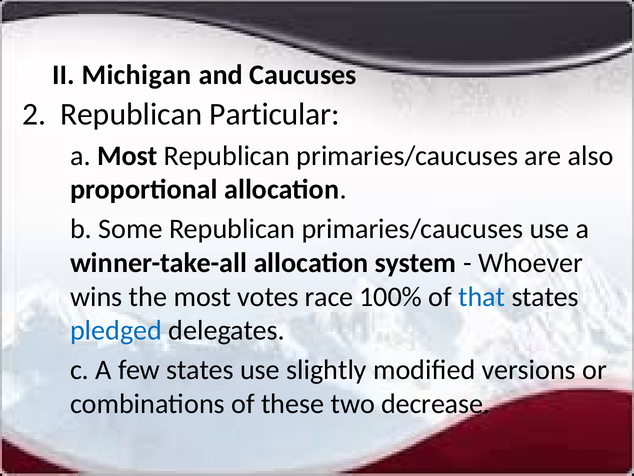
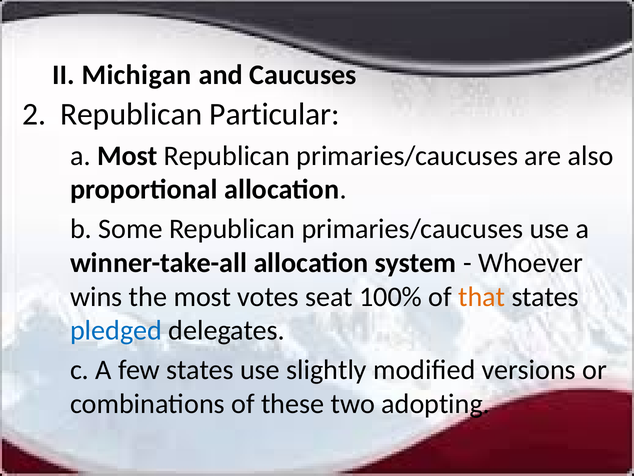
race: race -> seat (329, 296)
that colour: blue -> orange (482, 296)
decrease: decrease -> adopting (436, 404)
